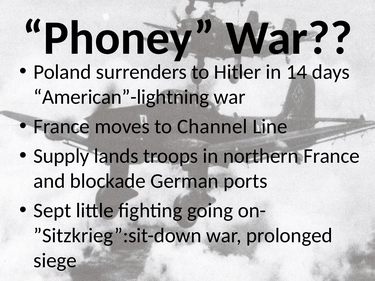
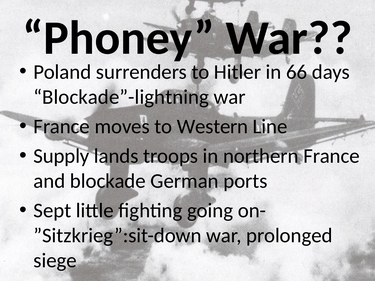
14: 14 -> 66 (297, 72)
American”-lightning: American”-lightning -> Blockade”-lightning (121, 97)
Channel: Channel -> Western (212, 127)
